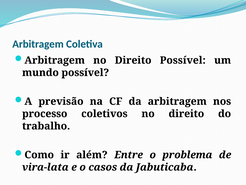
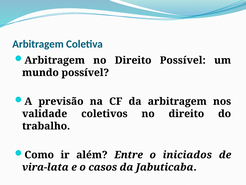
processo: processo -> validade (45, 113)
problema: problema -> iniciados (187, 154)
